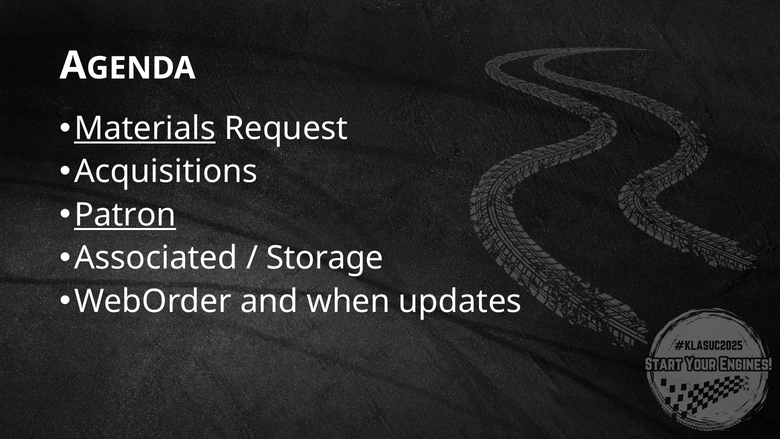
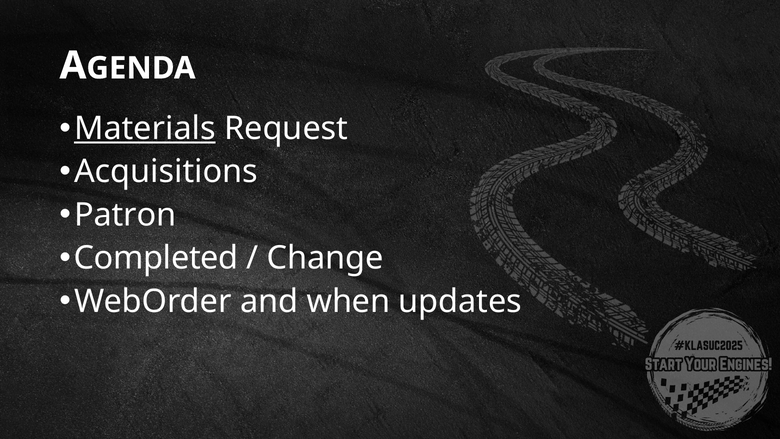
Patron underline: present -> none (125, 215)
Associated: Associated -> Completed (156, 258)
Storage: Storage -> Change (325, 258)
